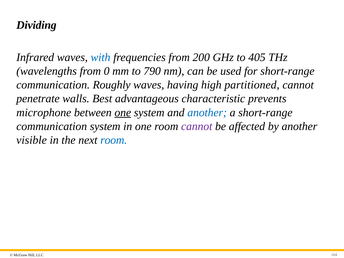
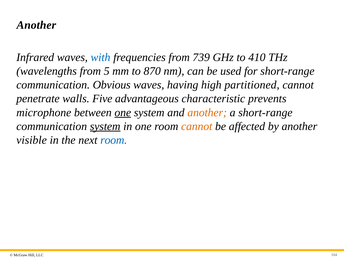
Dividing: Dividing -> Another (36, 25)
200: 200 -> 739 (201, 57)
405: 405 -> 410 (257, 57)
0: 0 -> 5 (107, 71)
790: 790 -> 870 (152, 71)
Roughly: Roughly -> Obvious (112, 85)
Best: Best -> Five (102, 99)
another colour: blue -> orange (207, 112)
system underline: none -> present (105, 126)
cannot colour: purple -> orange (197, 126)
